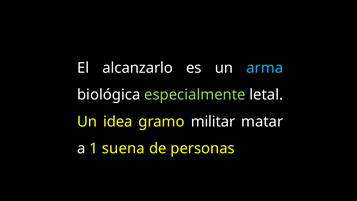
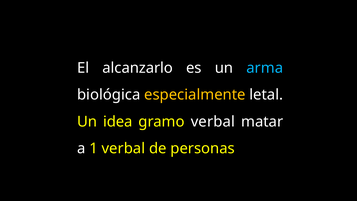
especialmente colour: light green -> yellow (195, 95)
gramo militar: militar -> verbal (213, 122)
1 suena: suena -> verbal (123, 148)
